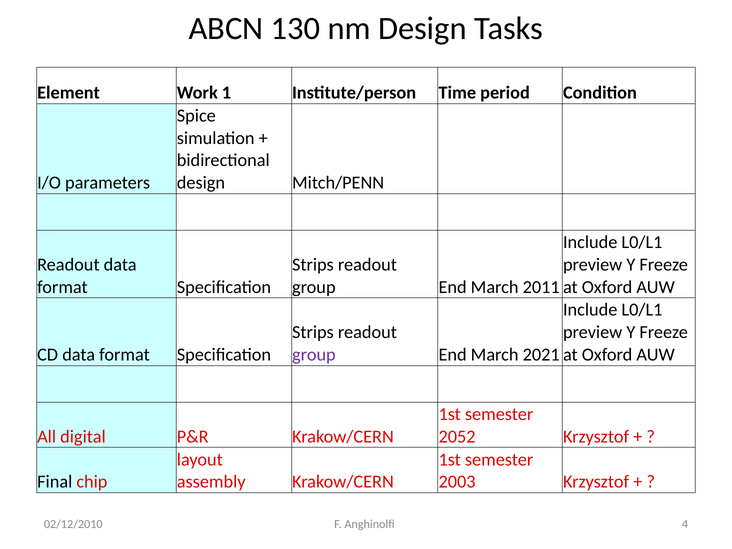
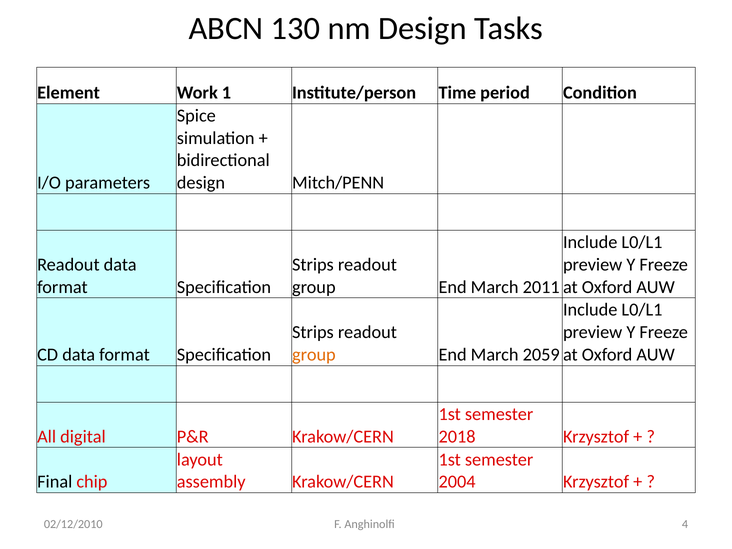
group colour: purple -> orange (314, 355)
2021: 2021 -> 2059 (541, 355)
2052: 2052 -> 2018 (457, 437)
2003: 2003 -> 2004 (457, 482)
